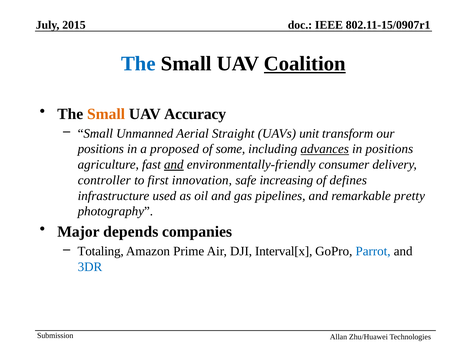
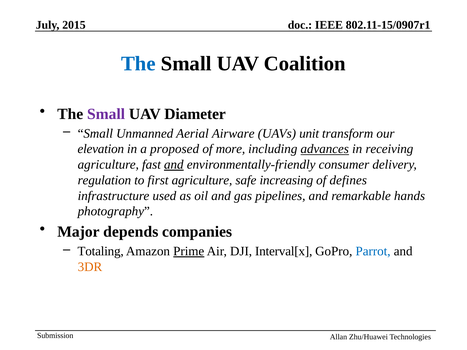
Coalition underline: present -> none (305, 64)
Small colour: orange -> purple (106, 114)
Accuracy: Accuracy -> Diameter (195, 114)
Straight: Straight -> Airware (233, 134)
positions: positions -> elevation (101, 149)
some: some -> more (230, 149)
in positions: positions -> receiving (389, 149)
controller: controller -> regulation (104, 180)
first innovation: innovation -> agriculture (202, 180)
pretty: pretty -> hands (410, 196)
Prime underline: none -> present (189, 251)
3DR colour: blue -> orange (90, 267)
